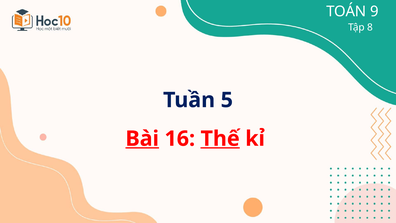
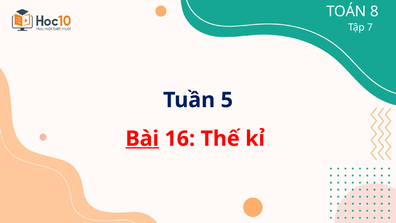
9: 9 -> 8 (374, 11)
8: 8 -> 7 (370, 27)
Thế underline: present -> none (220, 139)
